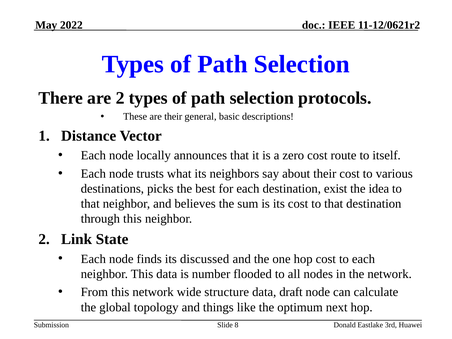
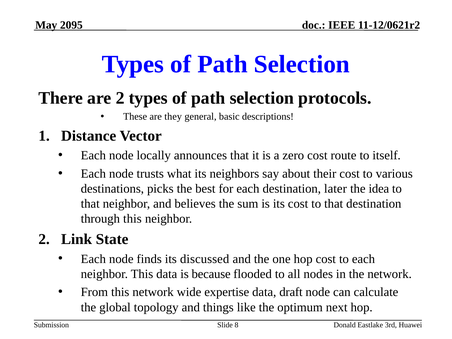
2022: 2022 -> 2095 (71, 25)
are their: their -> they (173, 117)
exist: exist -> later (335, 189)
number: number -> because (211, 274)
structure: structure -> expertise (227, 292)
